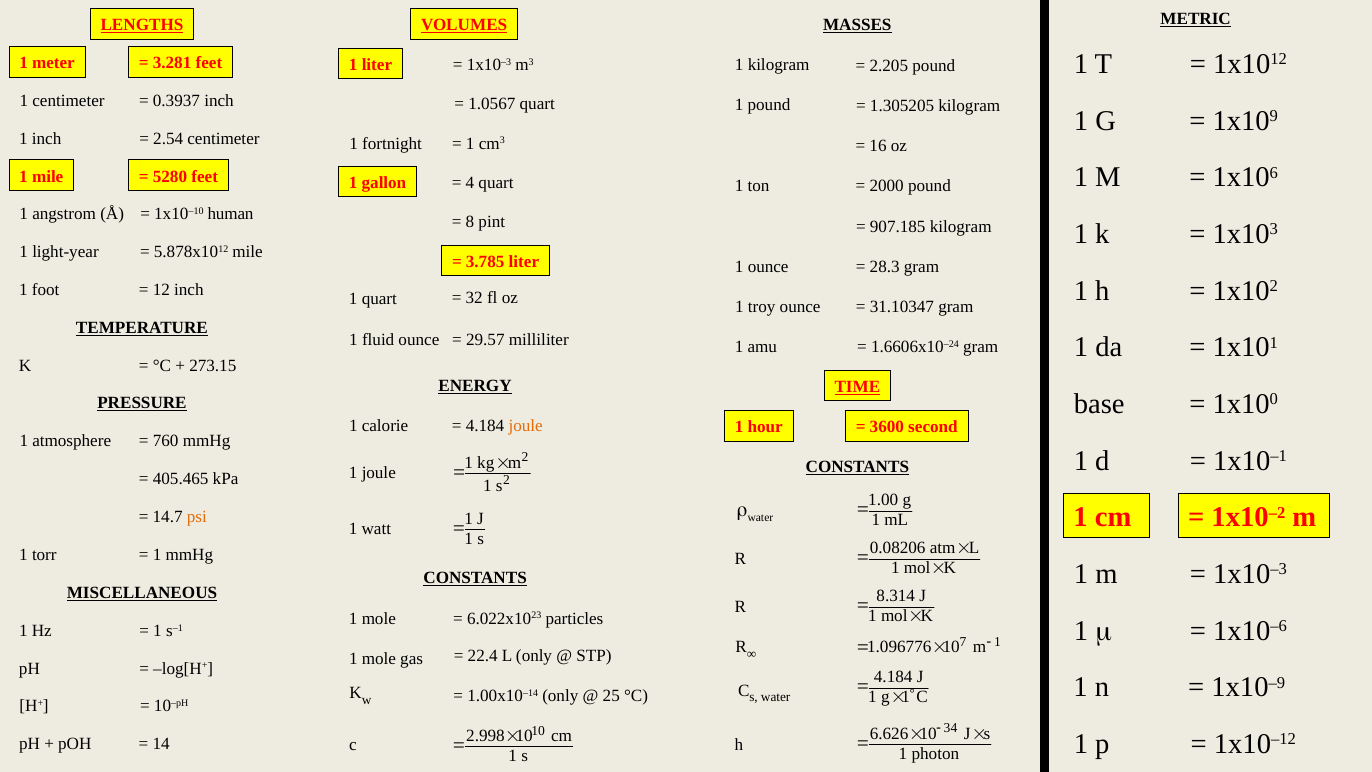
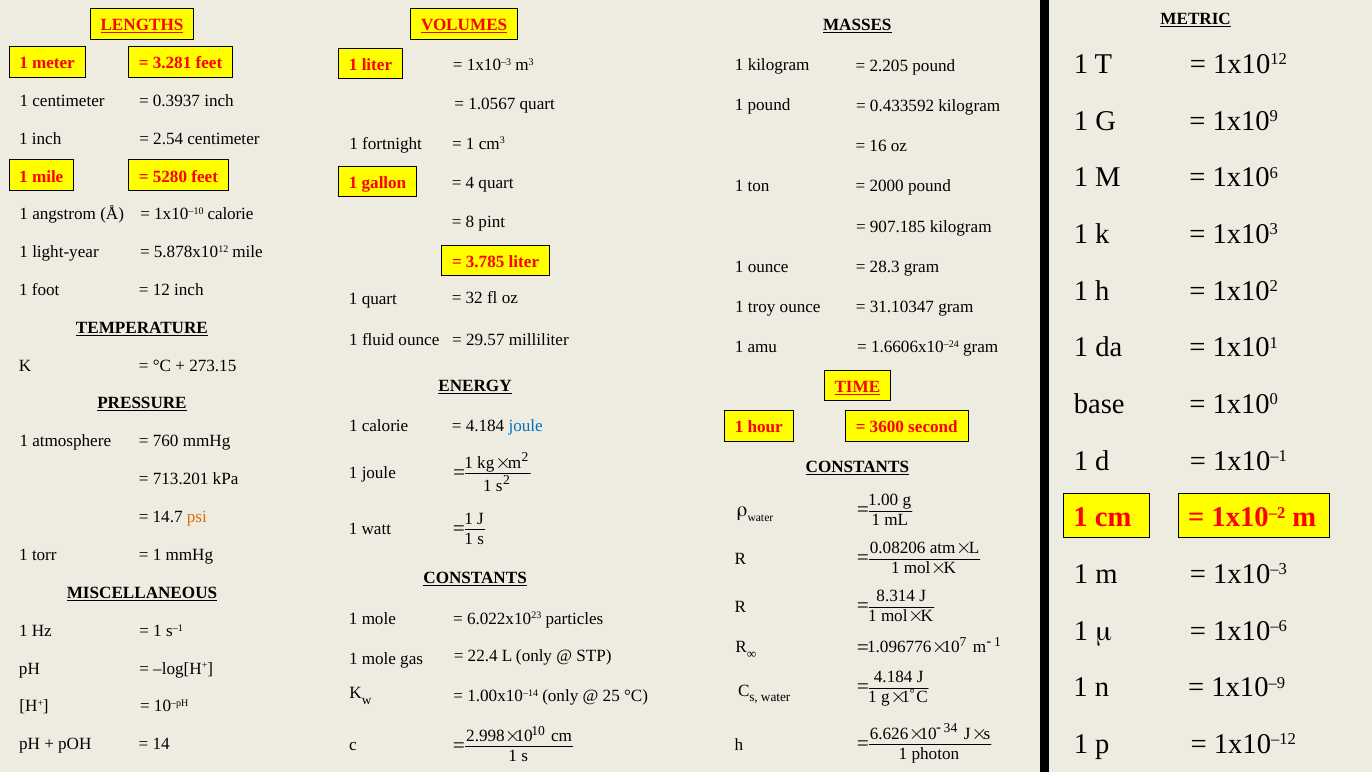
1.305205: 1.305205 -> 0.433592 (902, 106)
1x10–10 human: human -> calorie (231, 214)
joule colour: orange -> blue (526, 425)
405.465: 405.465 -> 713.201 (181, 479)
